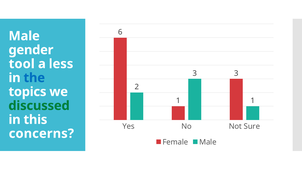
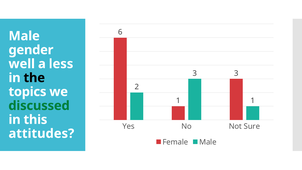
tool: tool -> well (22, 64)
the colour: blue -> black (34, 78)
concerns: concerns -> attitudes (41, 133)
